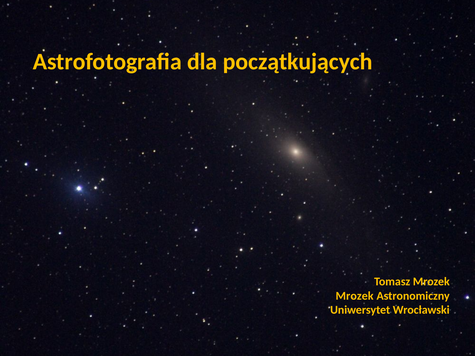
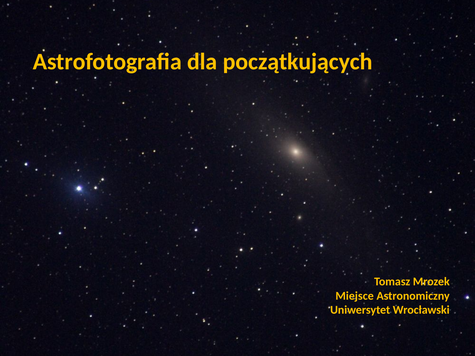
Mrozek: Mrozek -> Miejsce (355, 296)
